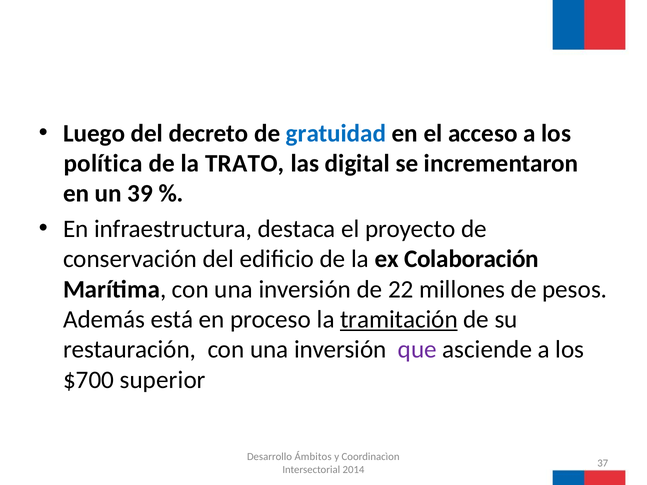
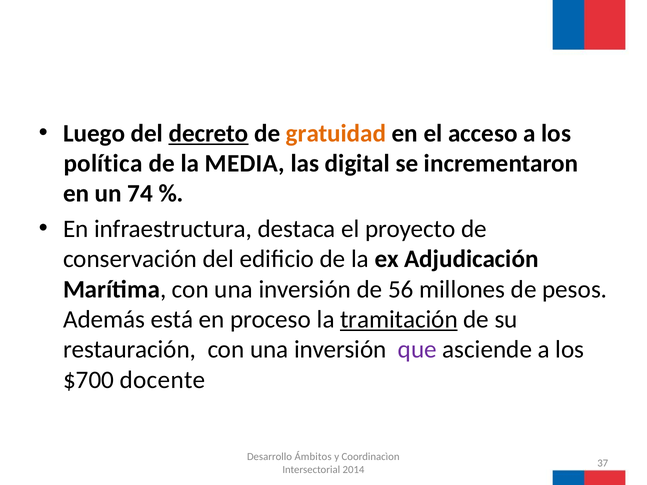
decreto underline: none -> present (209, 133)
gratuidad colour: blue -> orange (336, 133)
TRATO: TRATO -> MEDIA (245, 164)
39: 39 -> 74 (140, 194)
Colaboración: Colaboración -> Adjudicación (471, 259)
22: 22 -> 56 (401, 289)
superior: superior -> docente (163, 380)
